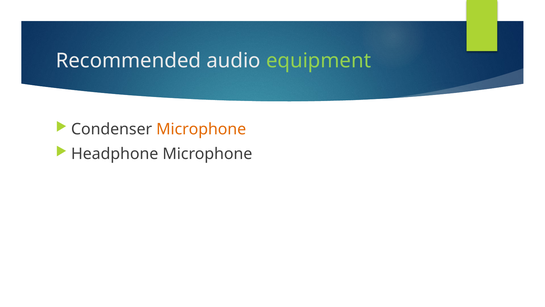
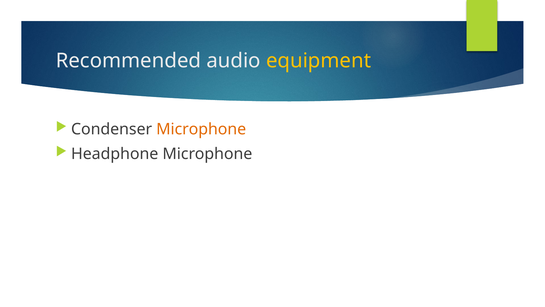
equipment colour: light green -> yellow (319, 61)
